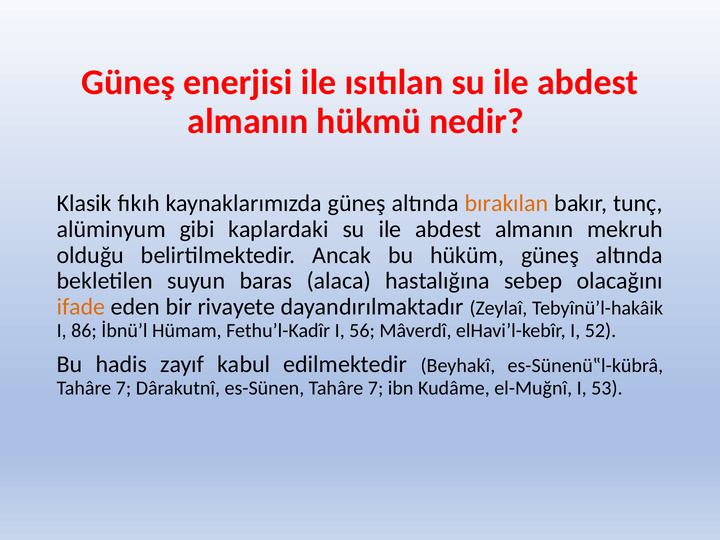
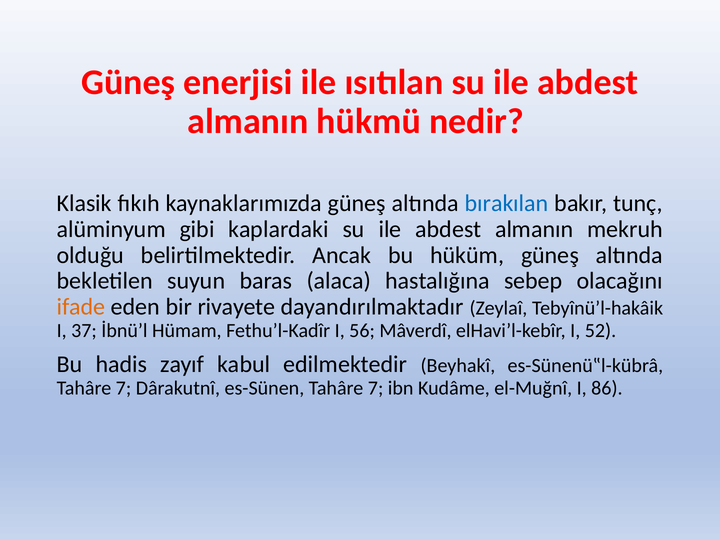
bırakılan colour: orange -> blue (507, 203)
86: 86 -> 37 (84, 331)
53: 53 -> 86 (607, 388)
